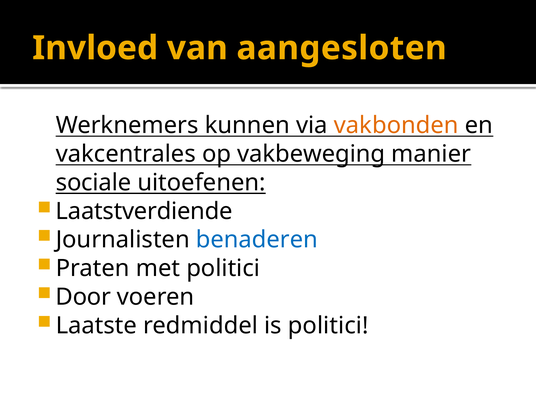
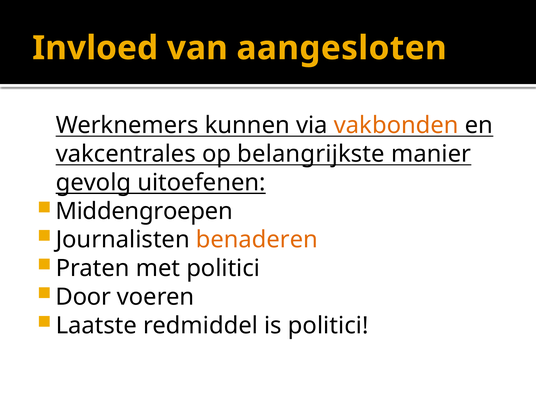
vakbeweging: vakbeweging -> belangrijkste (311, 154)
sociale: sociale -> gevolg (93, 183)
Laatstverdiende: Laatstverdiende -> Middengroepen (144, 211)
benaderen colour: blue -> orange (257, 240)
